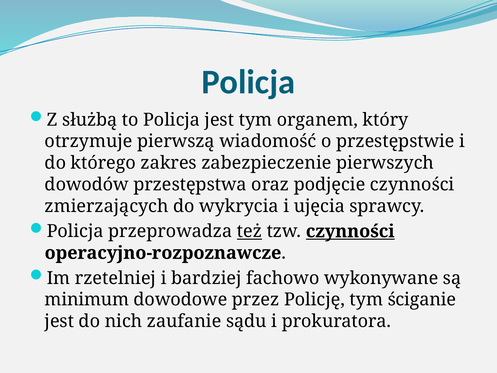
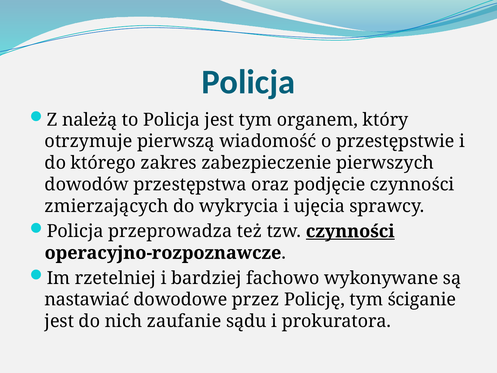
służbą: służbą -> należą (90, 120)
też underline: present -> none (249, 231)
minimum: minimum -> nastawiać (87, 300)
